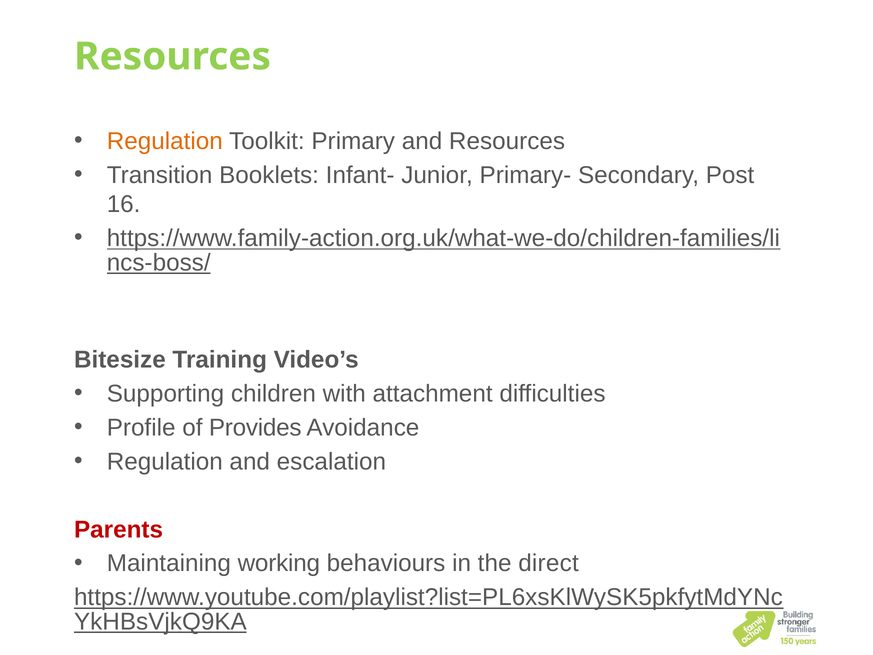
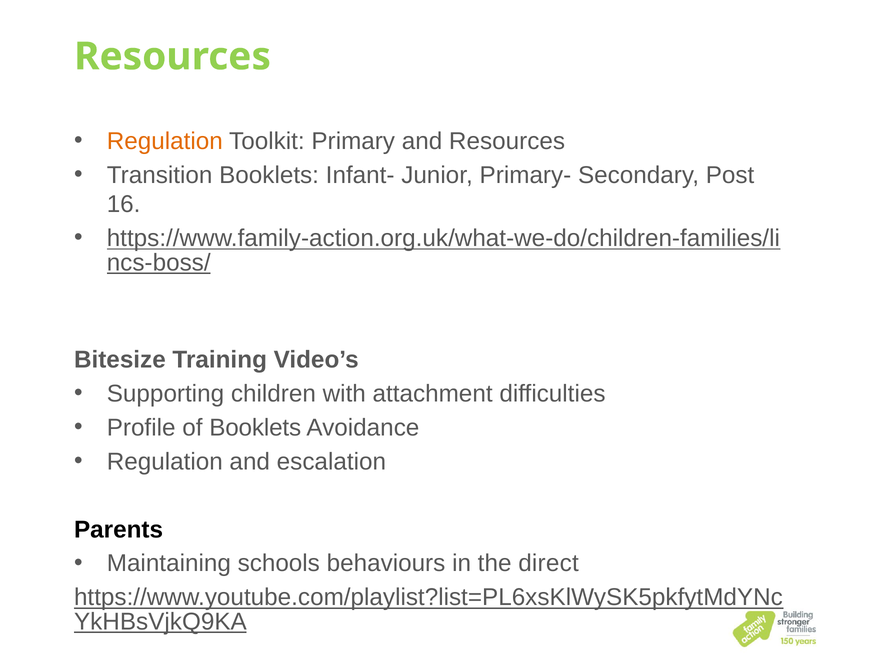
of Provides: Provides -> Booklets (255, 427)
Parents colour: red -> black (119, 529)
working: working -> schools (279, 563)
